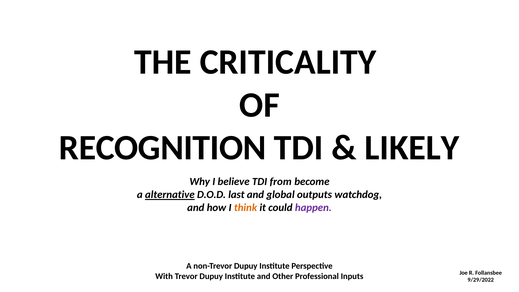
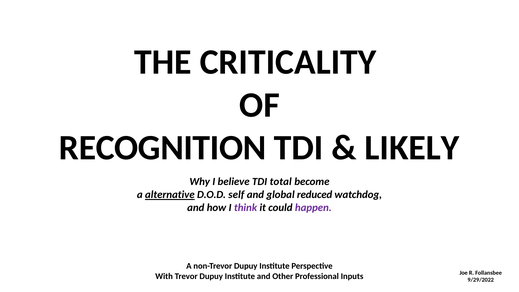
from: from -> total (281, 182)
last: last -> self (236, 195)
outputs: outputs -> reduced (315, 195)
think colour: orange -> purple (246, 208)
